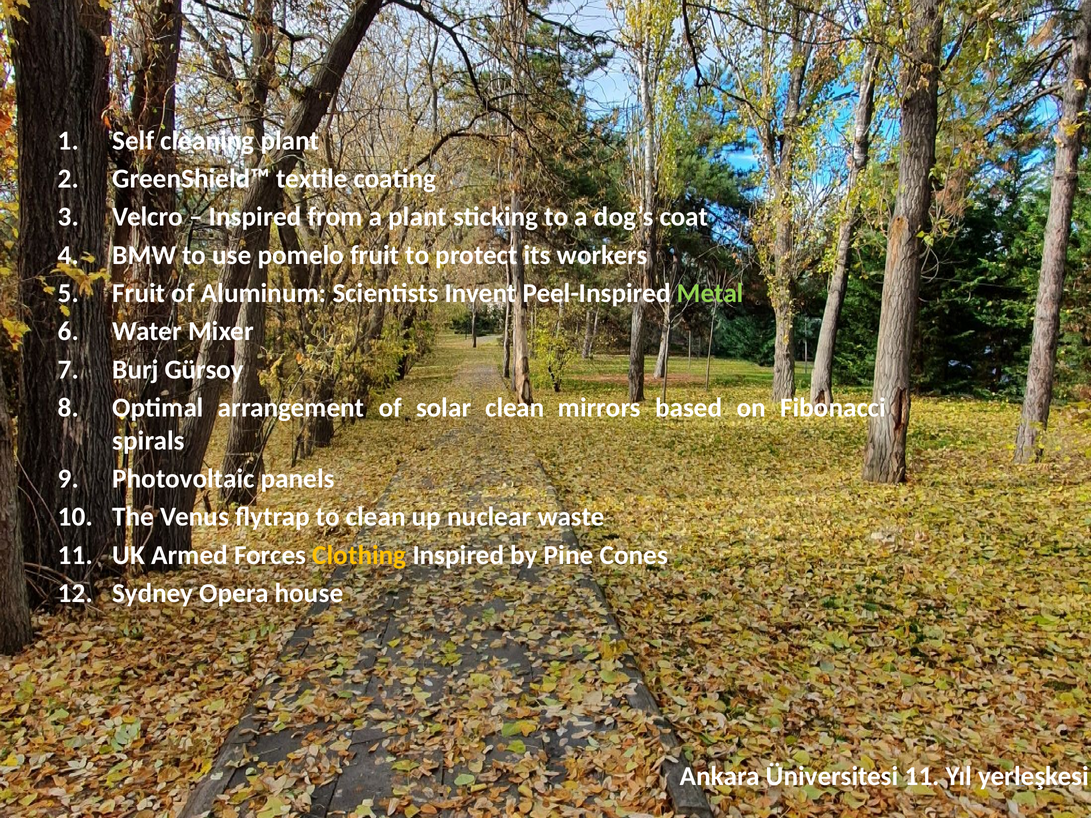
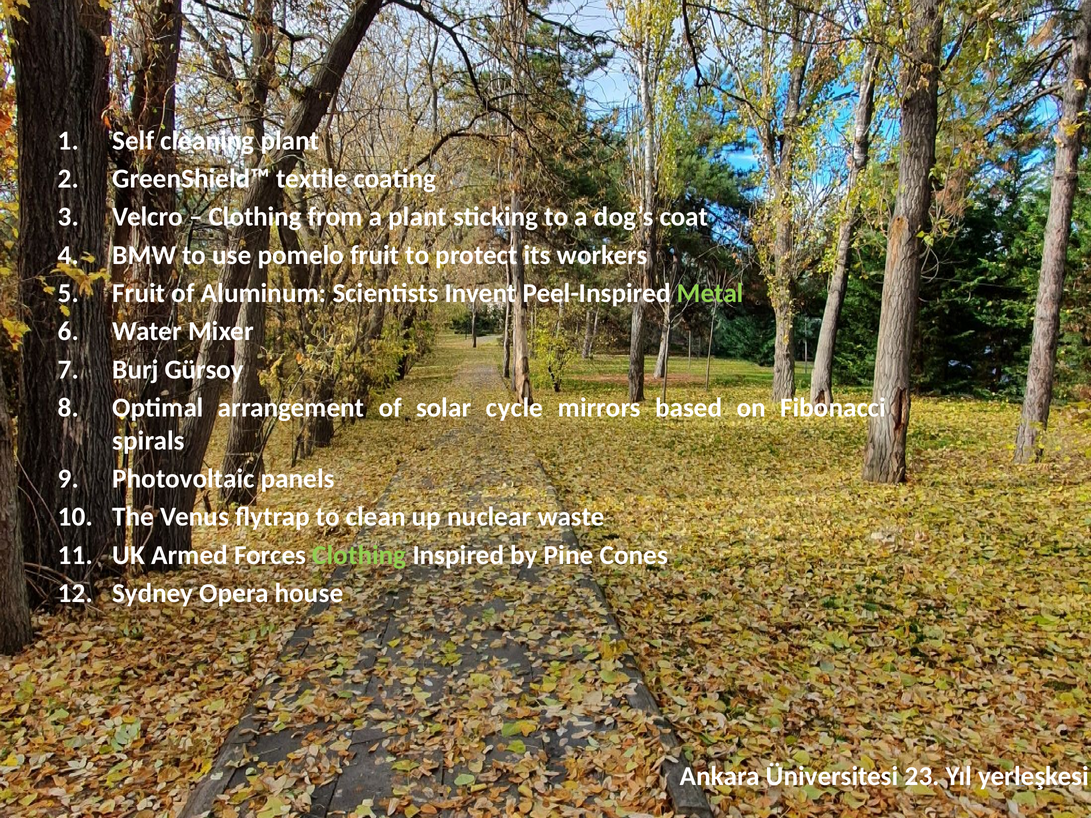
Inspired: Inspired -> Clothing (255, 217)
solar clean: clean -> cycle (515, 408)
Clothing colour: yellow -> light green (359, 555)
Üniversitesi 11: 11 -> 23 (922, 776)
